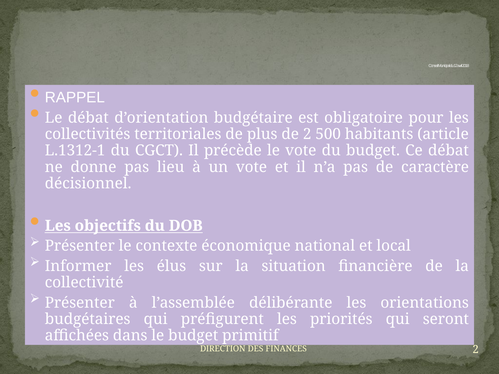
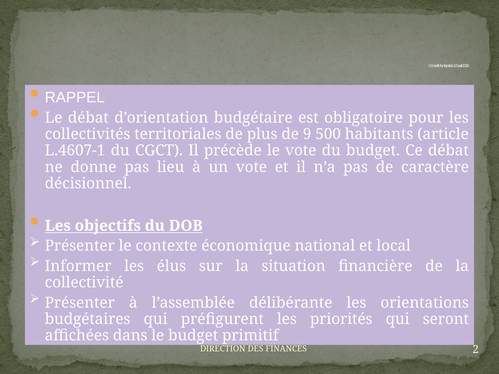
de 2: 2 -> 9 (307, 134)
L.1312-1: L.1312-1 -> L.4607-1 (75, 151)
